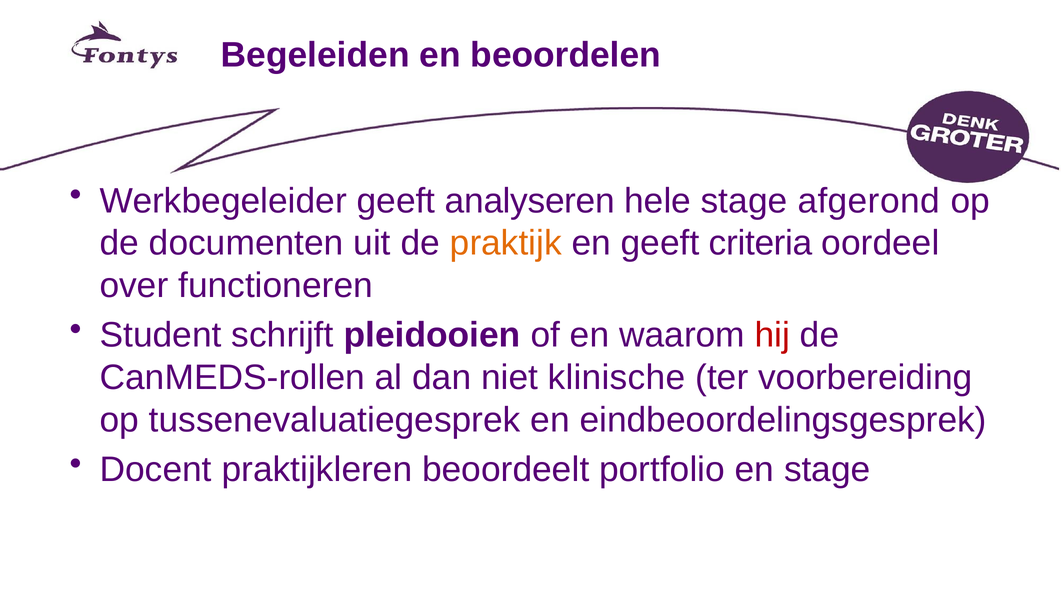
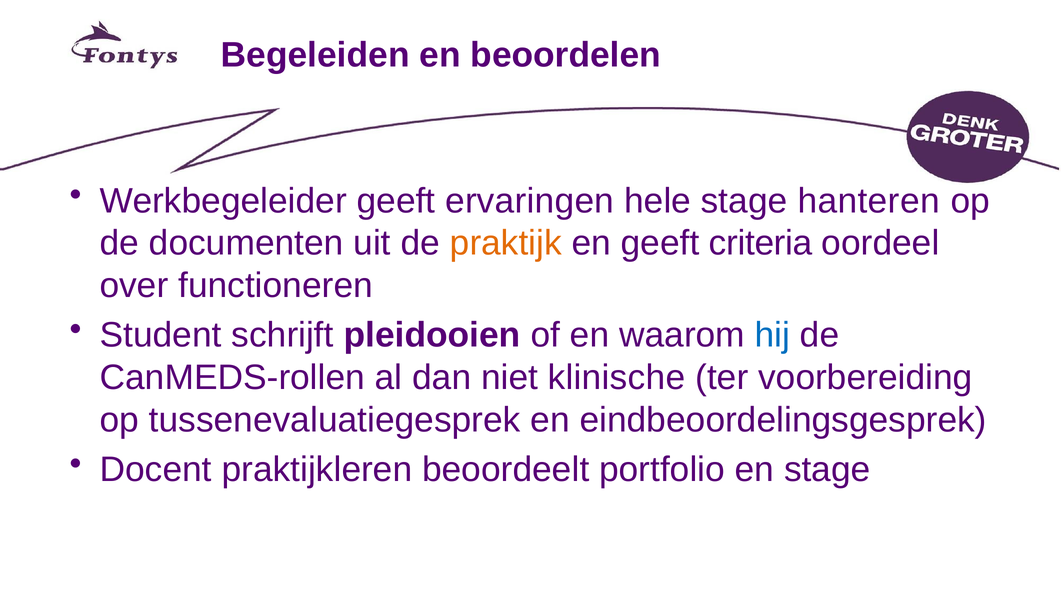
analyseren: analyseren -> ervaringen (530, 201)
afgerond: afgerond -> hanteren (869, 201)
hij colour: red -> blue (772, 335)
